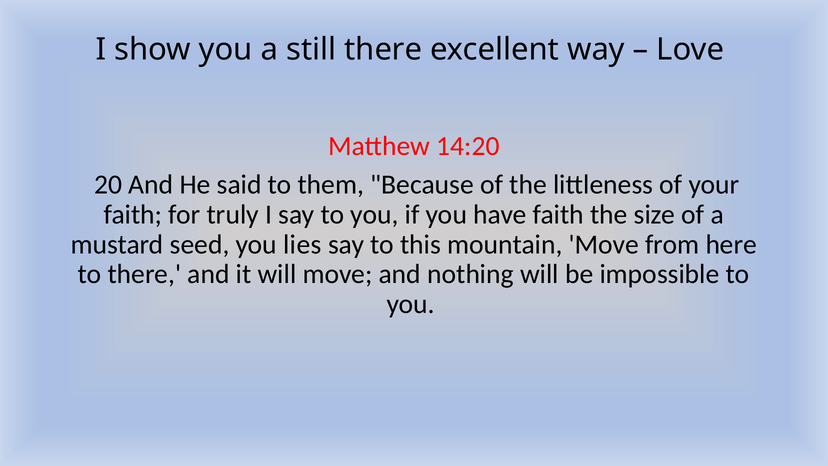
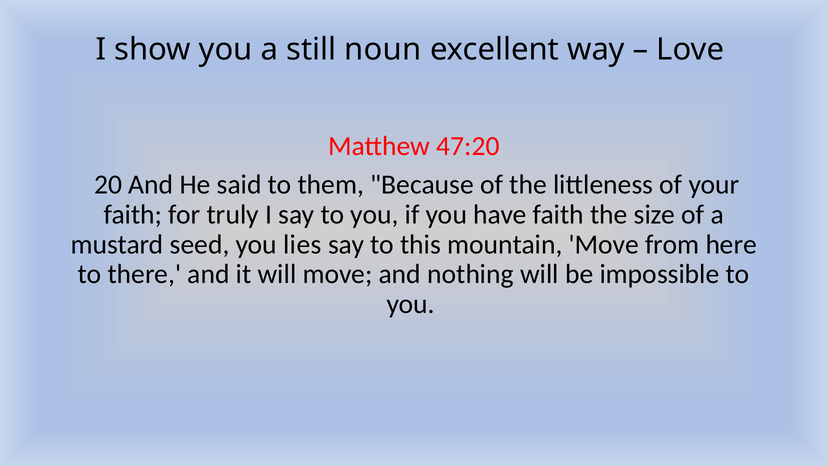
still there: there -> noun (383, 50)
14:20: 14:20 -> 47:20 (468, 146)
